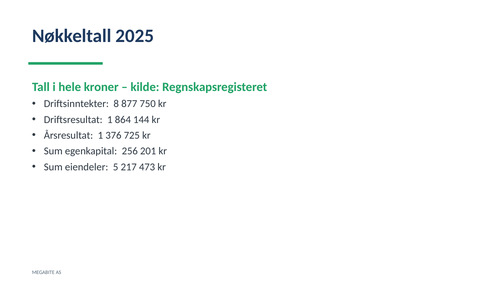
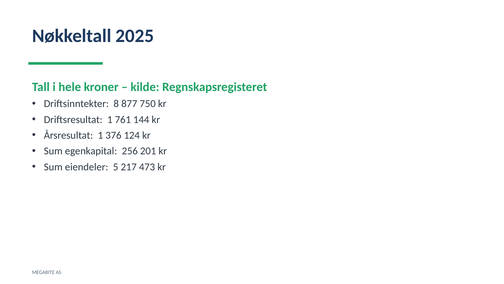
864: 864 -> 761 (123, 119)
725: 725 -> 124 (132, 135)
